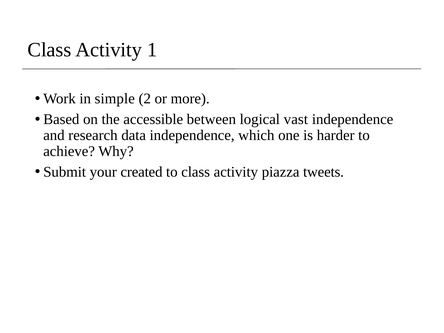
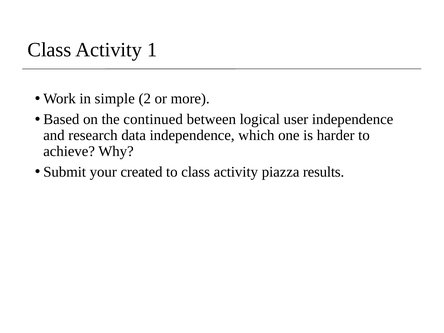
accessible: accessible -> continued (153, 119)
vast: vast -> user (296, 119)
tweets: tweets -> results (324, 172)
